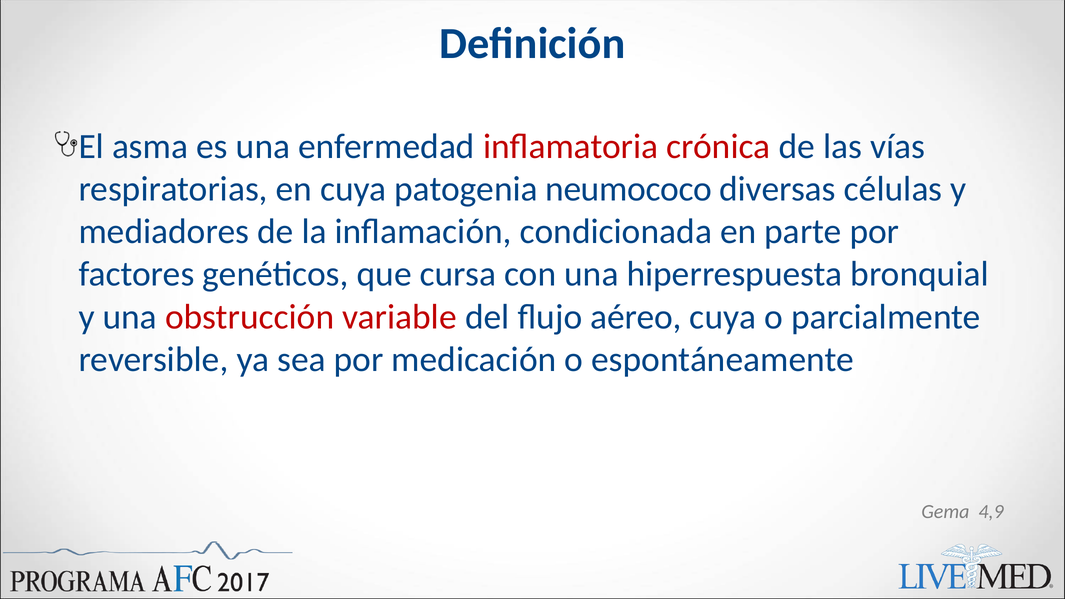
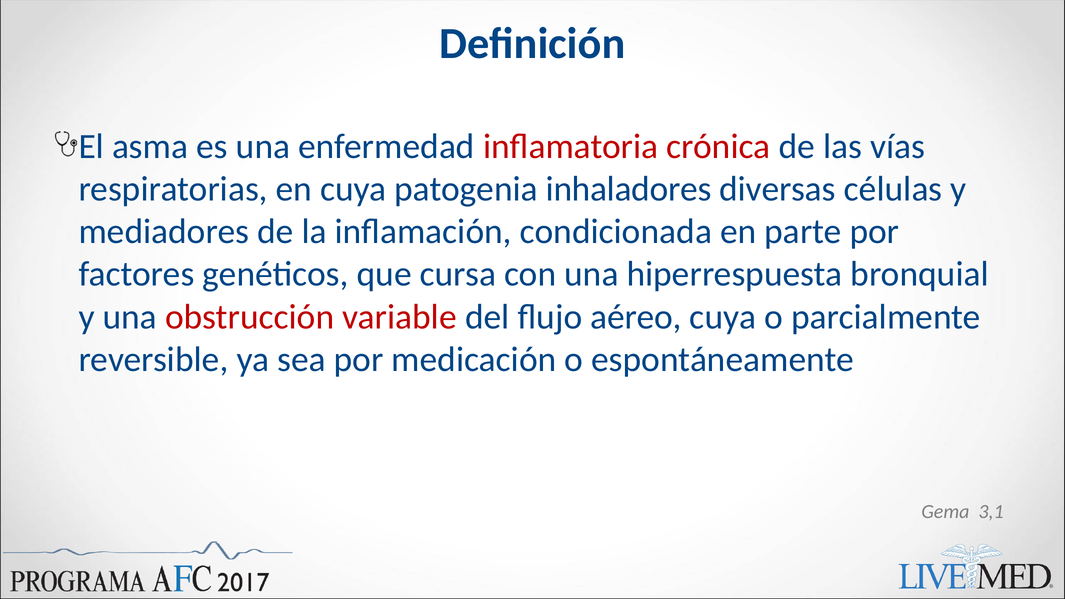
neumococo: neumococo -> inhaladores (629, 189)
4,9: 4,9 -> 3,1 (991, 512)
